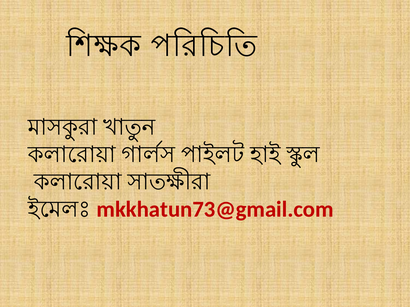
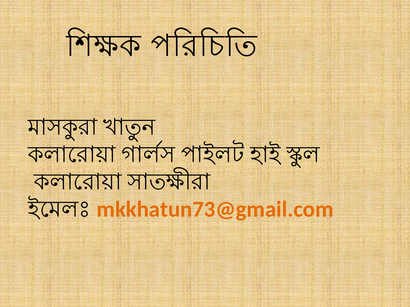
mkkhatun73@gmail.com colour: red -> orange (215, 210)
